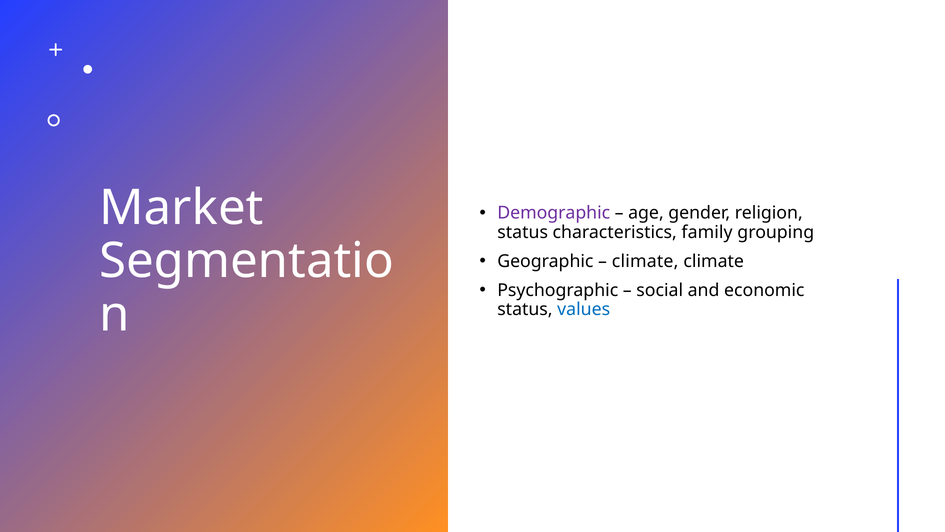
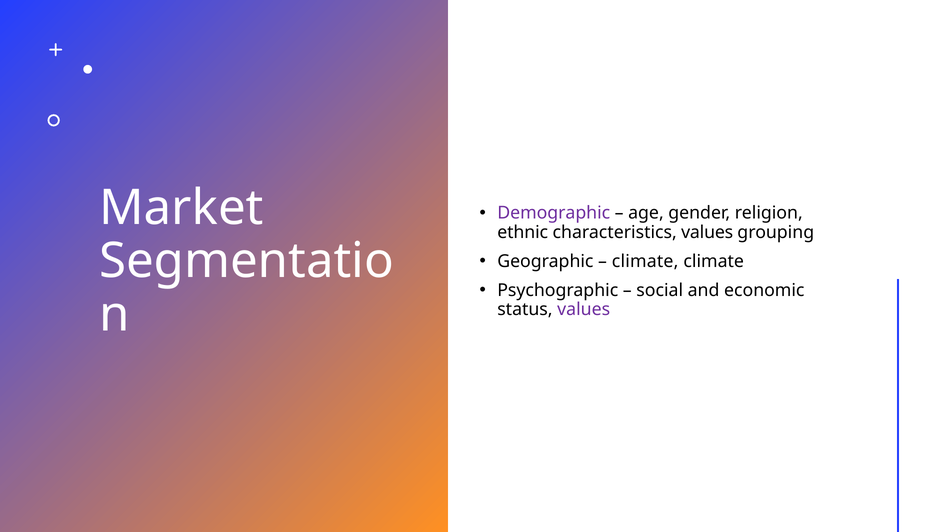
status: status -> ethnic (523, 232)
characteristics family: family -> values (707, 232)
values colour: blue -> purple (584, 309)
